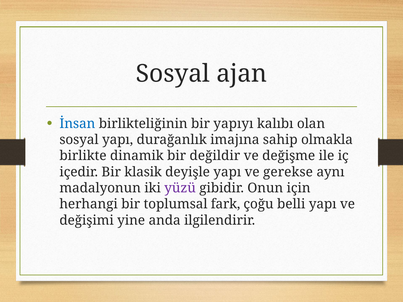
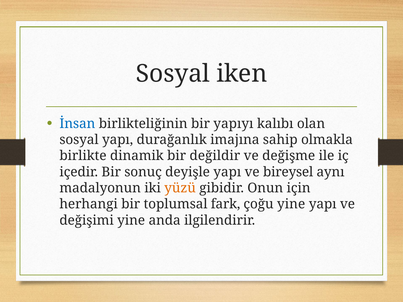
ajan: ajan -> iken (242, 74)
klasik: klasik -> sonuç (143, 172)
gerekse: gerekse -> bireysel (288, 172)
yüzü colour: purple -> orange (180, 188)
çoğu belli: belli -> yine (291, 204)
